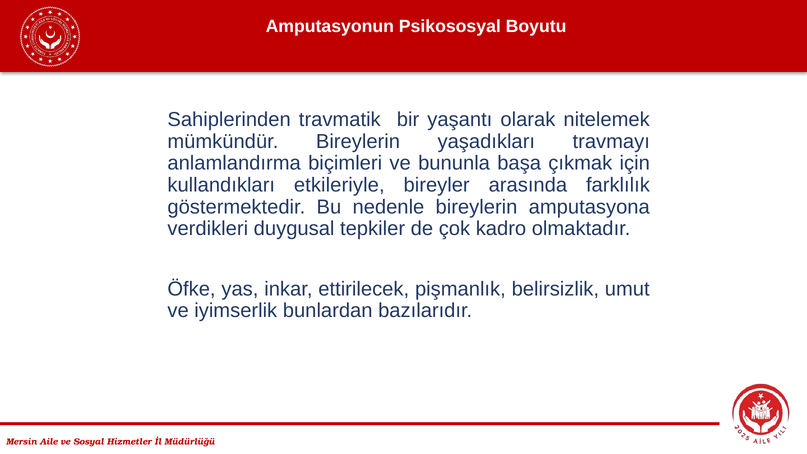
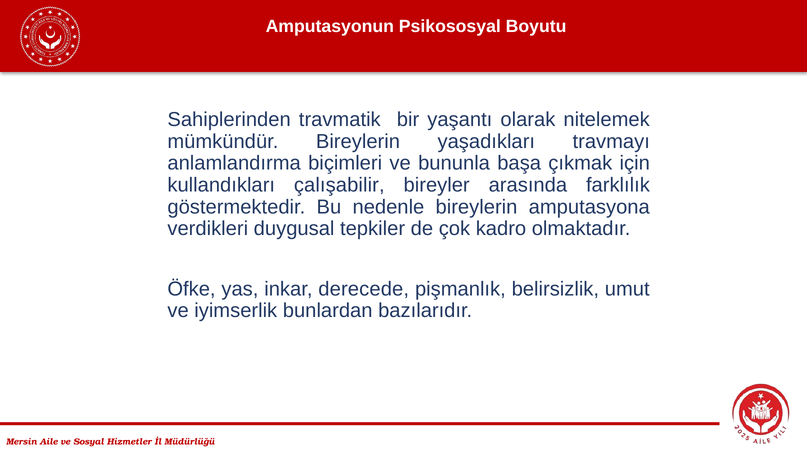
etkileriyle: etkileriyle -> çalışabilir (339, 185)
ettirilecek: ettirilecek -> derecede (364, 289)
